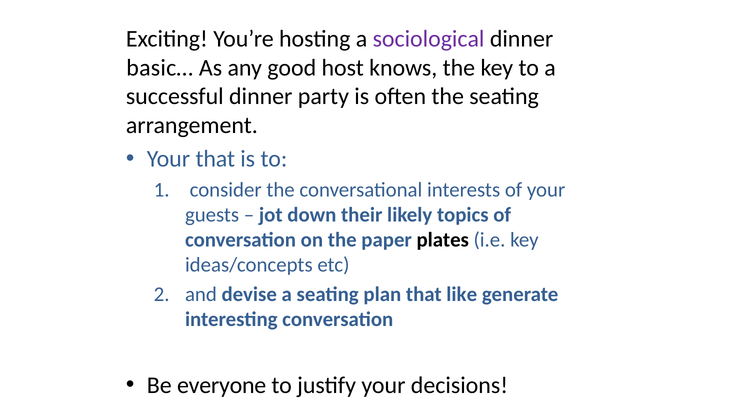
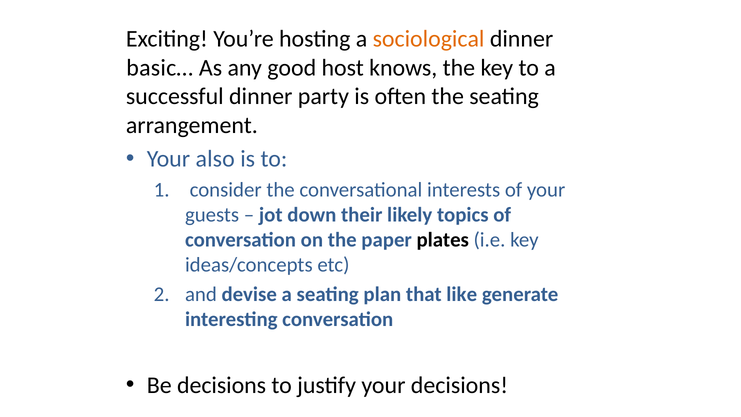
sociological colour: purple -> orange (429, 39)
Your that: that -> also (215, 159)
Be everyone: everyone -> decisions (222, 385)
